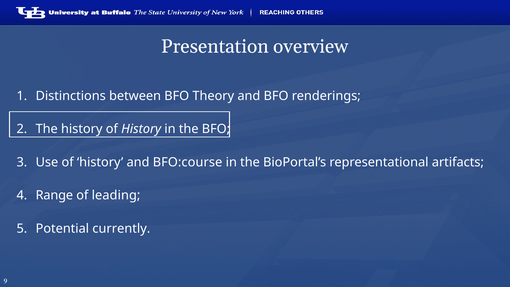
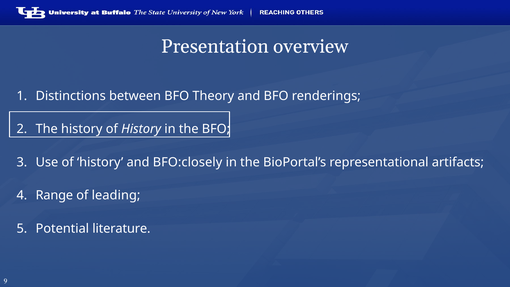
BFO:course: BFO:course -> BFO:closely (188, 162)
currently: currently -> literature (121, 228)
